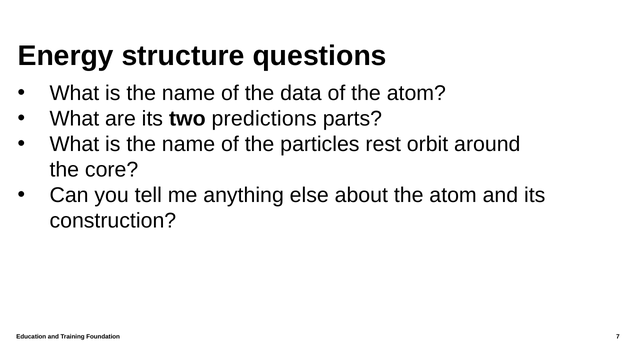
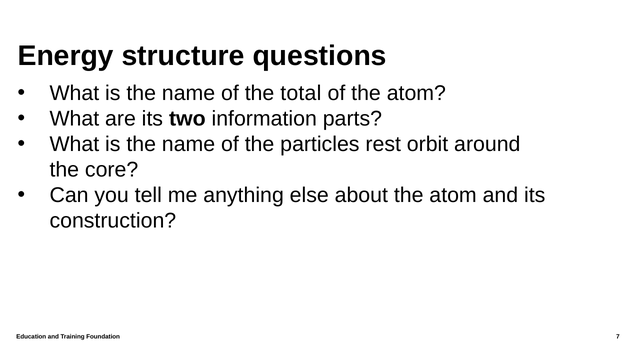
data: data -> total (301, 93)
predictions: predictions -> information (264, 119)
